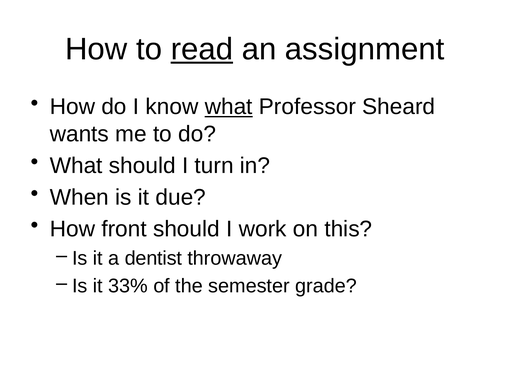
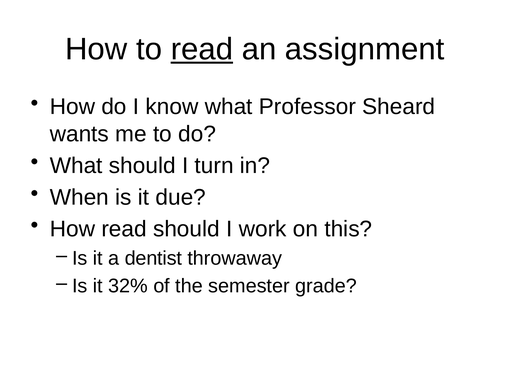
what underline: present -> none (229, 107)
How front: front -> read (124, 229)
33%: 33% -> 32% (128, 287)
